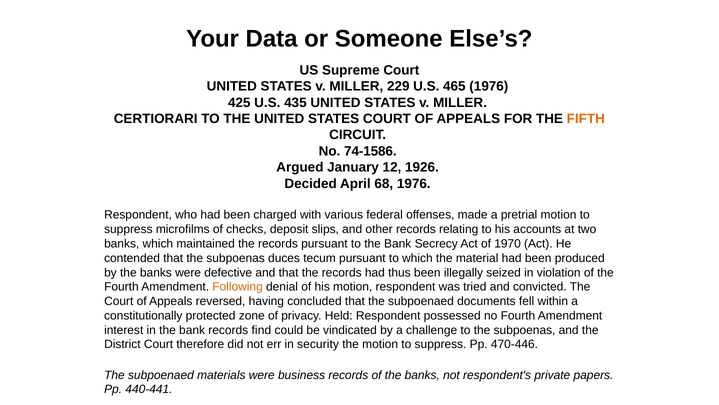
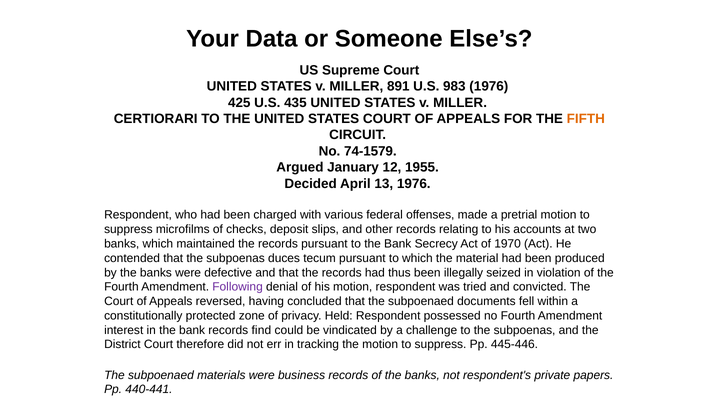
229: 229 -> 891 (398, 86)
465: 465 -> 983 (454, 86)
74-1586: 74-1586 -> 74-1579 (370, 151)
1926: 1926 -> 1955 (422, 167)
68: 68 -> 13 (384, 183)
Following colour: orange -> purple (238, 287)
security: security -> tracking (318, 344)
470-446: 470-446 -> 445-446 (514, 344)
